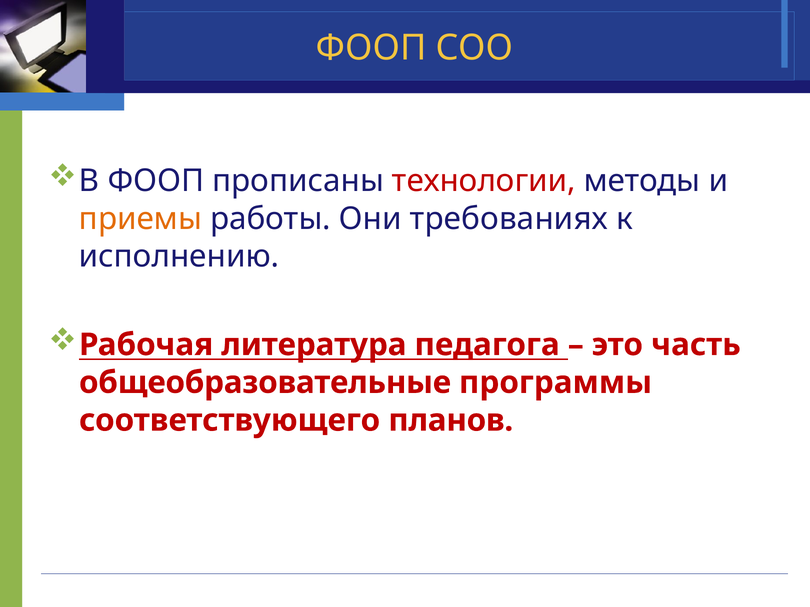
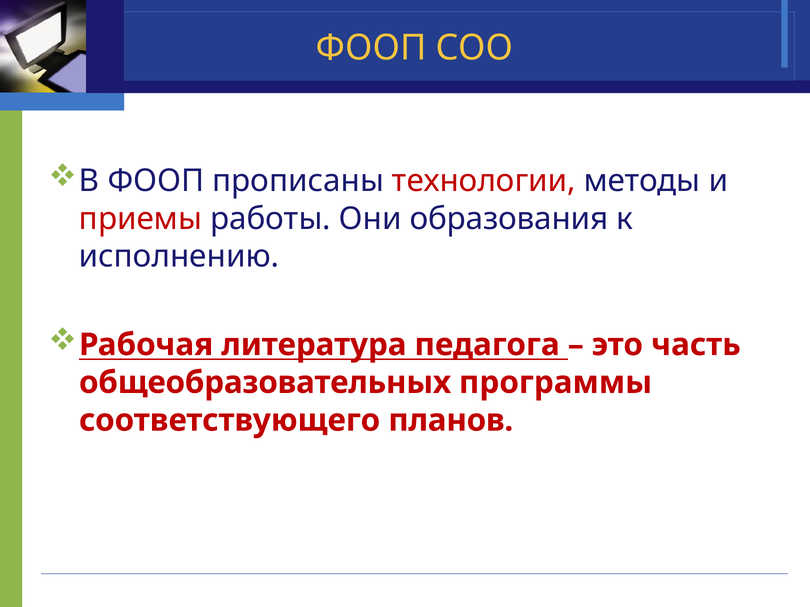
приемы colour: orange -> red (141, 219)
требованиях: требованиях -> образования (509, 219)
общеобразовательные: общеобразовательные -> общеобразовательных (265, 383)
